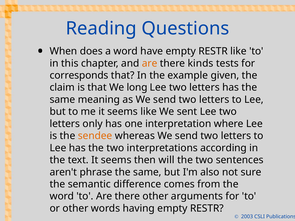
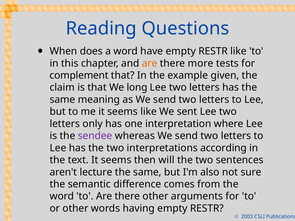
kinds: kinds -> more (201, 63)
corresponds: corresponds -> complement (79, 75)
sendee colour: orange -> purple (95, 136)
phrase: phrase -> lecture (96, 172)
